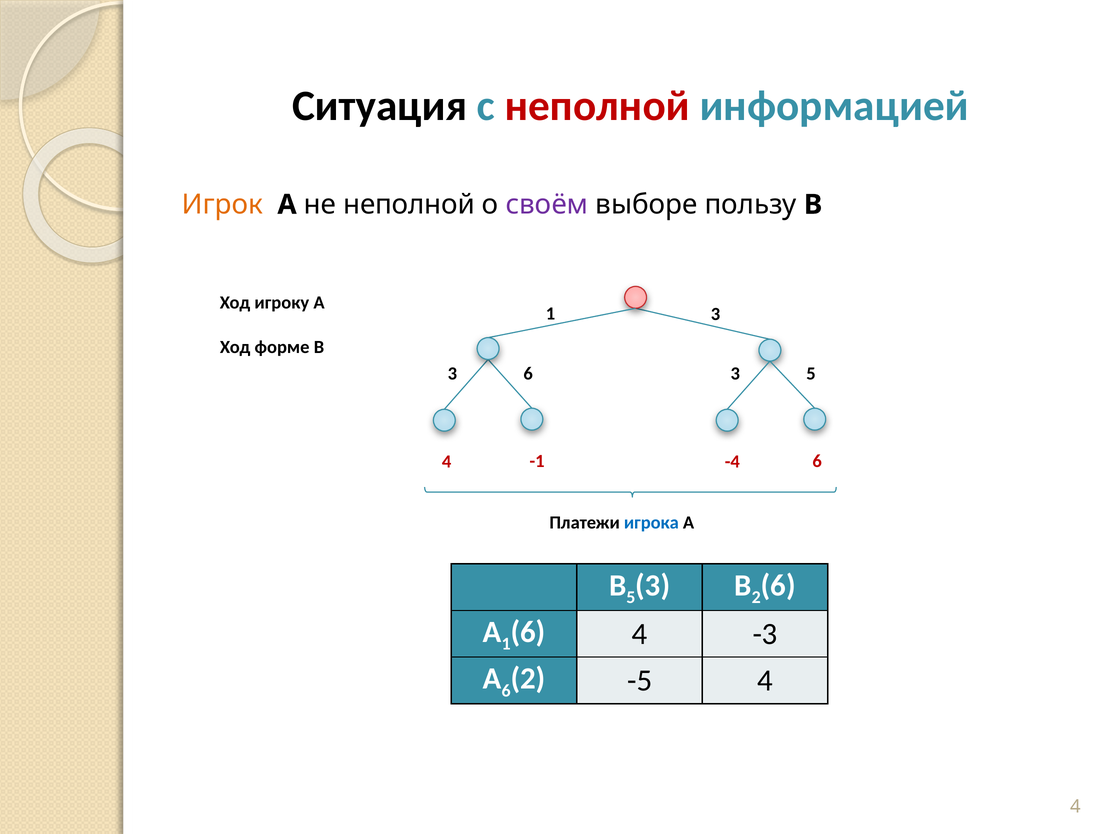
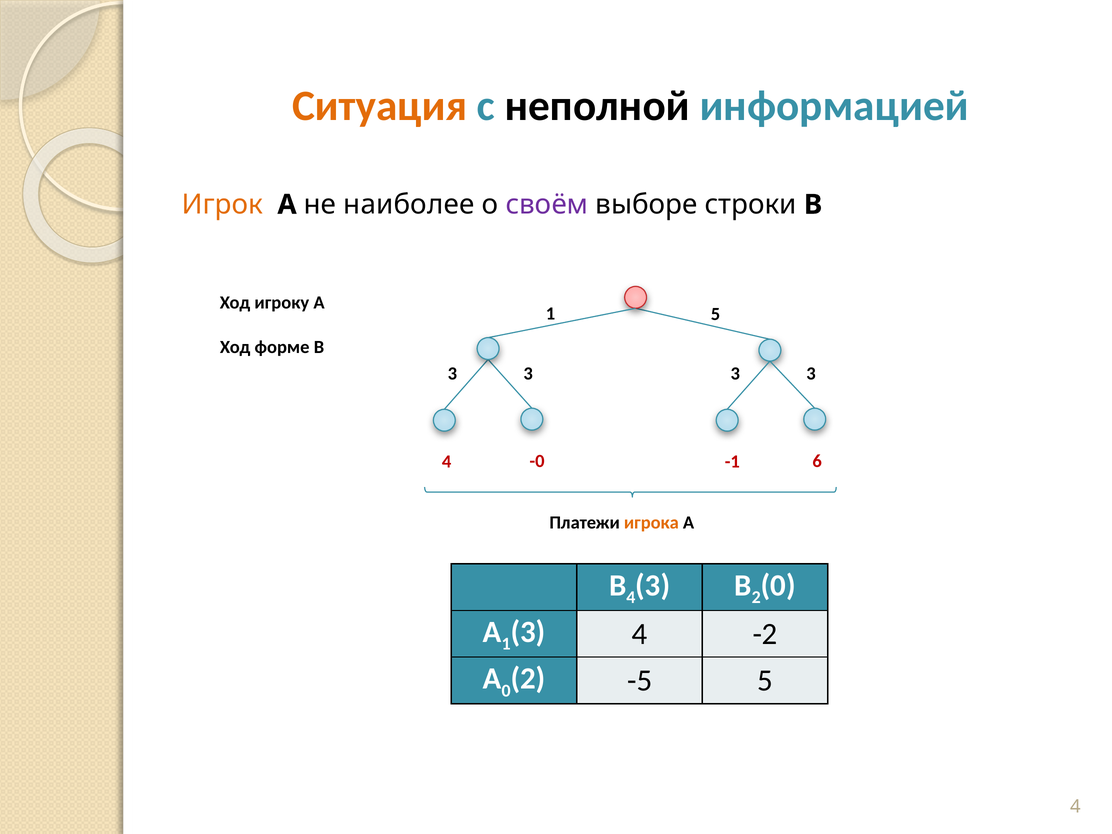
Ситуация colour: black -> orange (380, 106)
неполной colour: red -> black (597, 106)
не неполной: неполной -> наиболее (409, 205)
пользу: пользу -> строки (751, 205)
1 3: 3 -> 5 (715, 314)
6: 6 -> 3 (528, 374)
5: 5 -> 3 (811, 374)
-1: -1 -> -0 (537, 461)
-4: -4 -> -1 (732, 461)
игрока colour: blue -> orange (651, 522)
B 5: 5 -> 4 (631, 597)
2 6: 6 -> 0 (778, 585)
1 6: 6 -> 3 (528, 632)
-3: -3 -> -2 (765, 634)
6: 6 -> 0 (506, 691)
-5 4: 4 -> 5 (765, 681)
